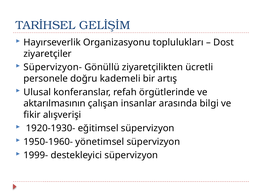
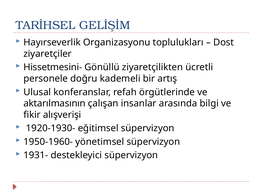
Süpervizyon-: Süpervizyon- -> Hissetmesini- (53, 67)
1999-: 1999- -> 1931- (36, 156)
